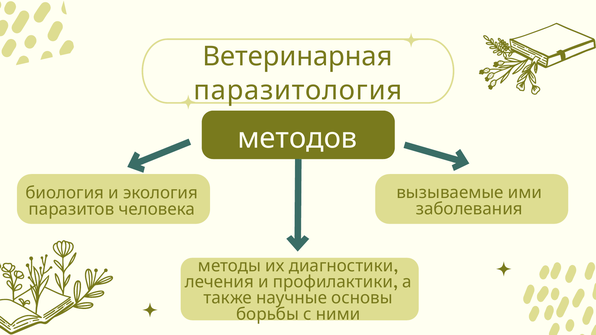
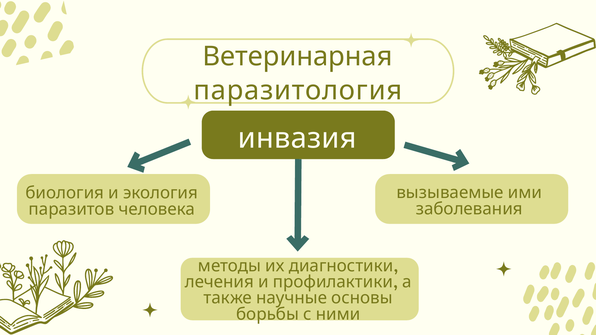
методов: методов -> инвазия (297, 139)
